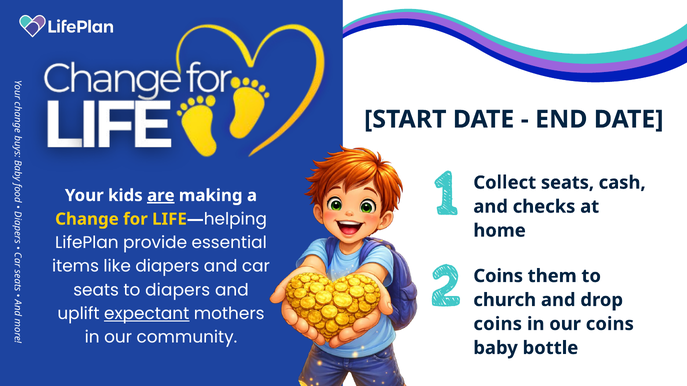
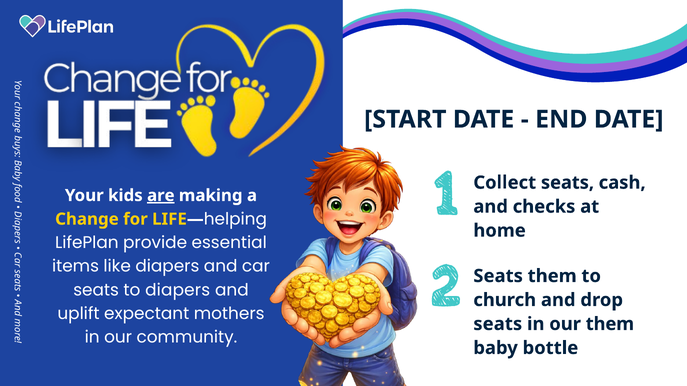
Coins: Coins -> Seats (498, 276)
expectant underline: present -> none (147, 314)
coins: coins -> seats (498, 324)
our coins: coins -> them (610, 324)
